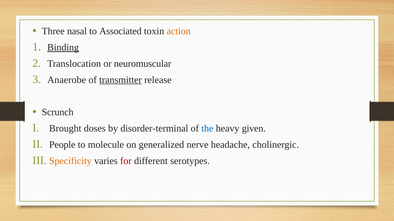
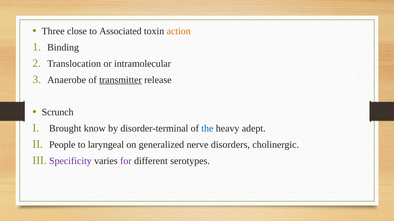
nasal: nasal -> close (77, 31)
Binding underline: present -> none (63, 48)
neuromuscular: neuromuscular -> intramolecular (143, 64)
doses: doses -> know (95, 129)
given: given -> adept (254, 129)
molecule: molecule -> laryngeal (106, 145)
headache: headache -> disorders (230, 145)
Specificity colour: orange -> purple (70, 161)
for colour: red -> purple (126, 161)
